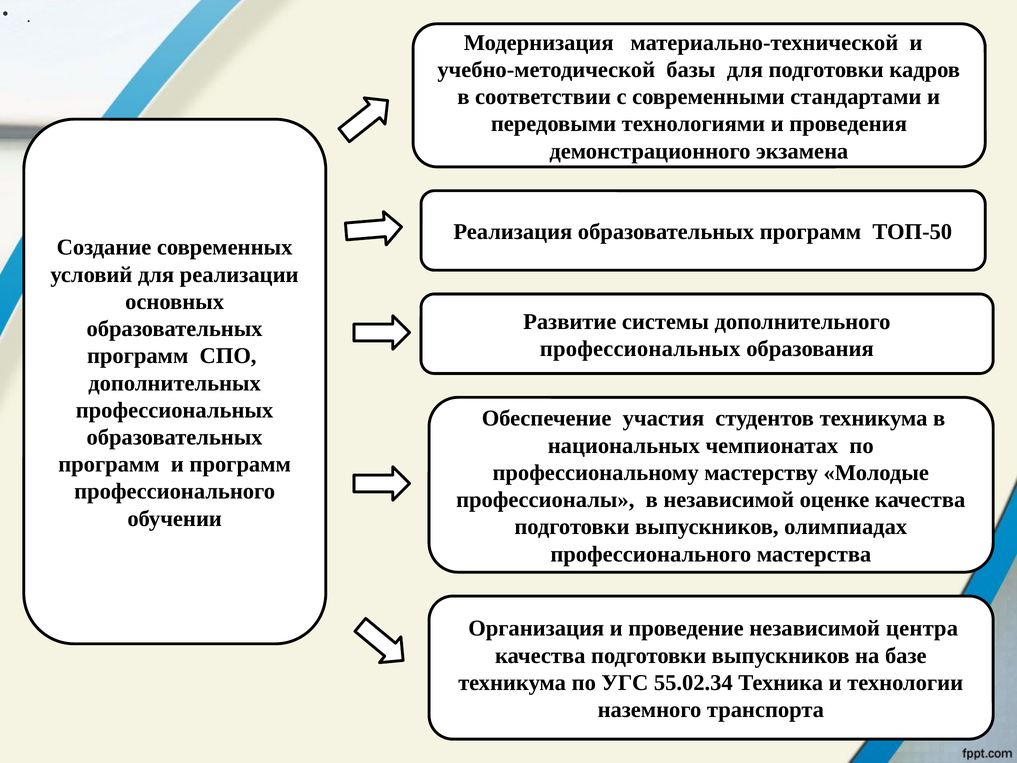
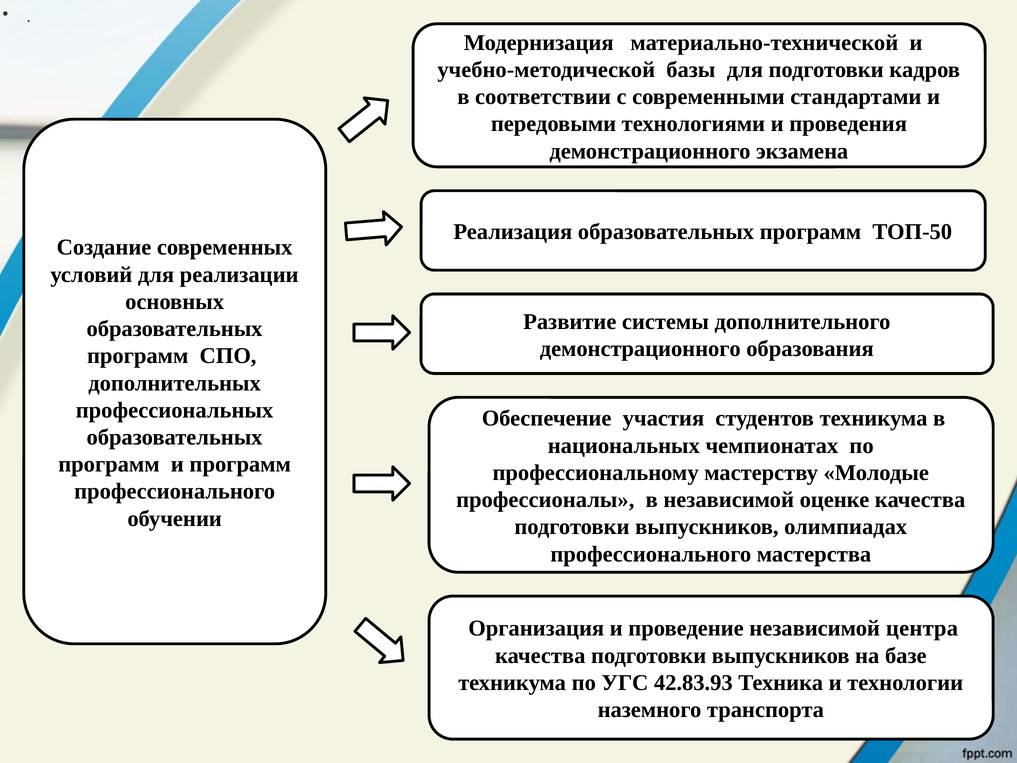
профессиональных: профессиональных -> демонстрационного (640, 349)
55.02.34: 55.02.34 -> 42.83.93 (693, 682)
